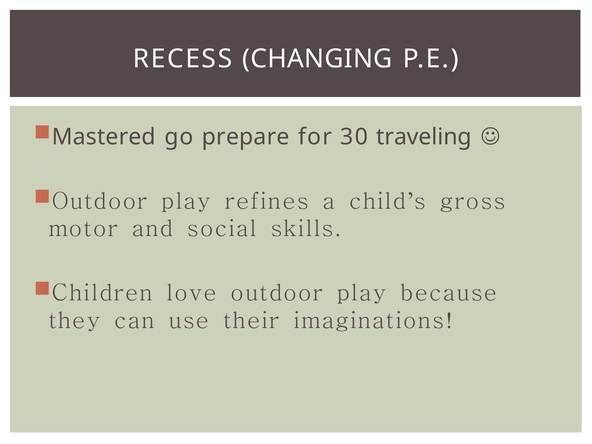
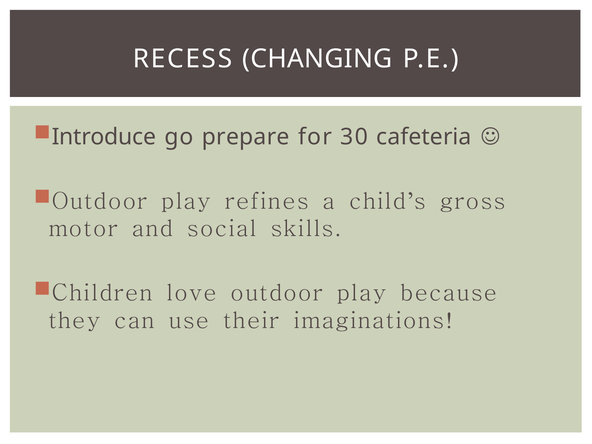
Mastered: Mastered -> Introduce (104, 137)
traveling: traveling -> cafeteria (424, 137)
